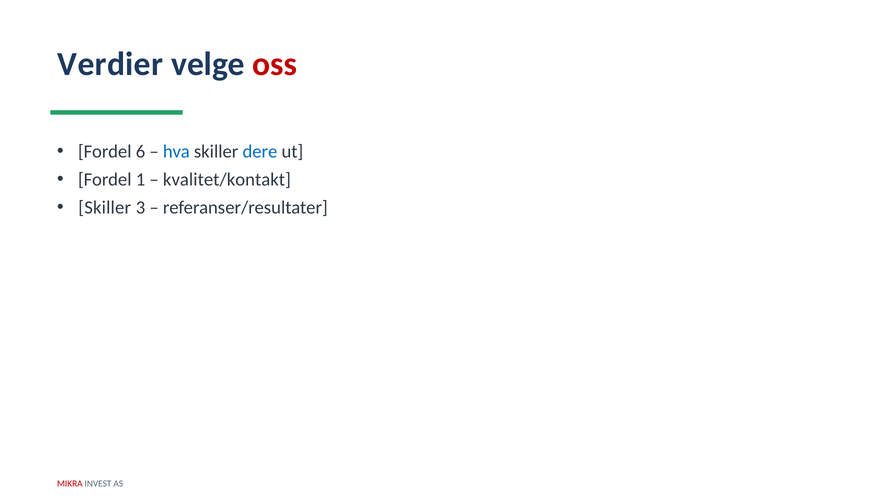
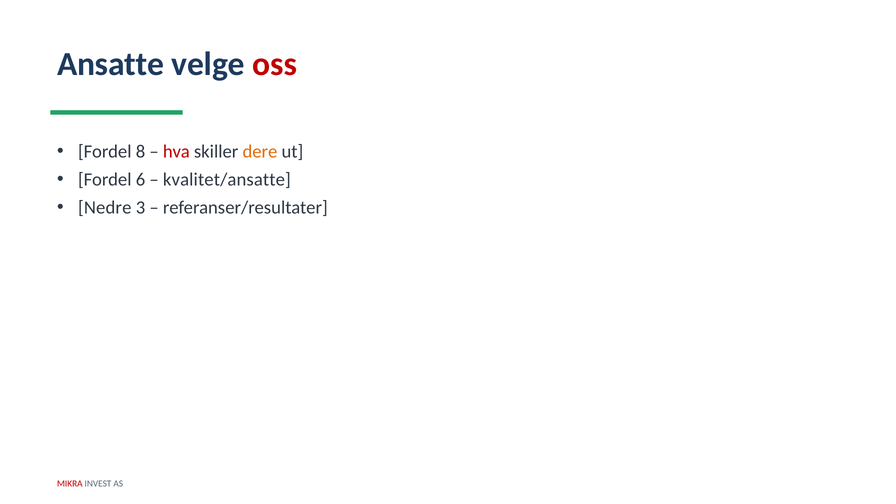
Verdier: Verdier -> Ansatte (111, 64)
6: 6 -> 8 (141, 152)
hva colour: blue -> red (176, 152)
dere colour: blue -> orange (260, 152)
1: 1 -> 6 (141, 180)
kvalitet/kontakt: kvalitet/kontakt -> kvalitet/ansatte (227, 180)
Skiller: Skiller -> Nedre (105, 208)
